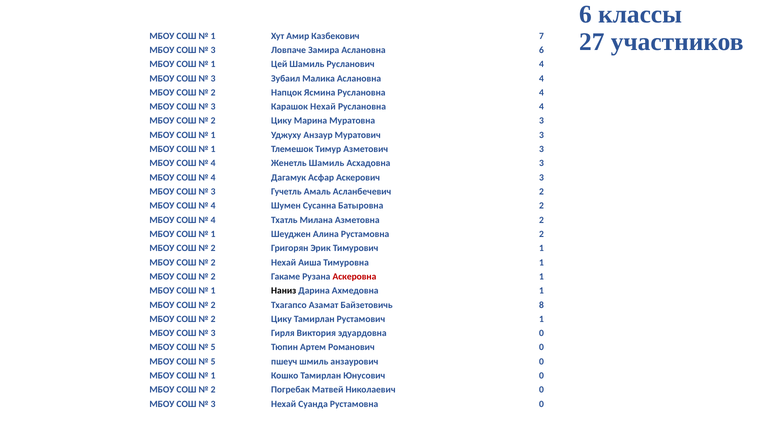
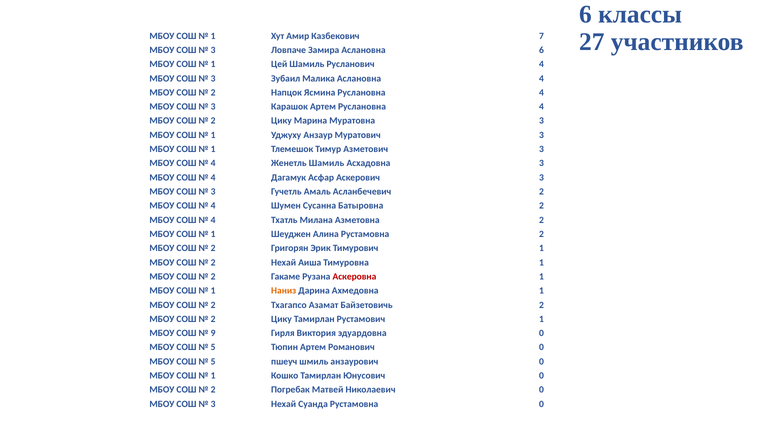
Карашок Нехай: Нехай -> Артем (323, 107)
Наниз colour: black -> orange (284, 291)
Байзетовичь 8: 8 -> 2 (541, 305)
3: 3 -> 9 (213, 333)
